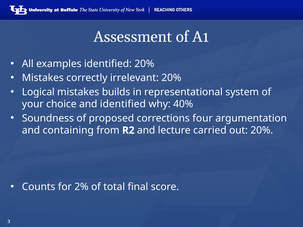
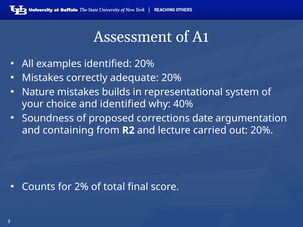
irrelevant: irrelevant -> adequate (134, 78)
Logical: Logical -> Nature (38, 92)
four: four -> date (203, 118)
